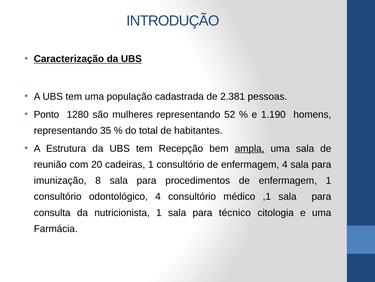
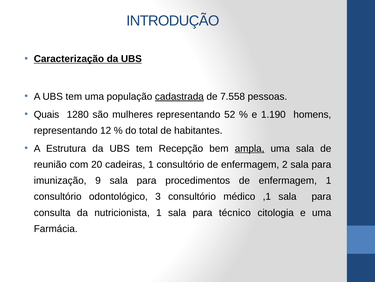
cadastrada underline: none -> present (179, 96)
2.381: 2.381 -> 7.558 (233, 96)
Ponto: Ponto -> Quais (46, 114)
35: 35 -> 12 (106, 130)
enfermagem 4: 4 -> 2 (285, 164)
8: 8 -> 9 (98, 180)
odontológico 4: 4 -> 3 (158, 196)
